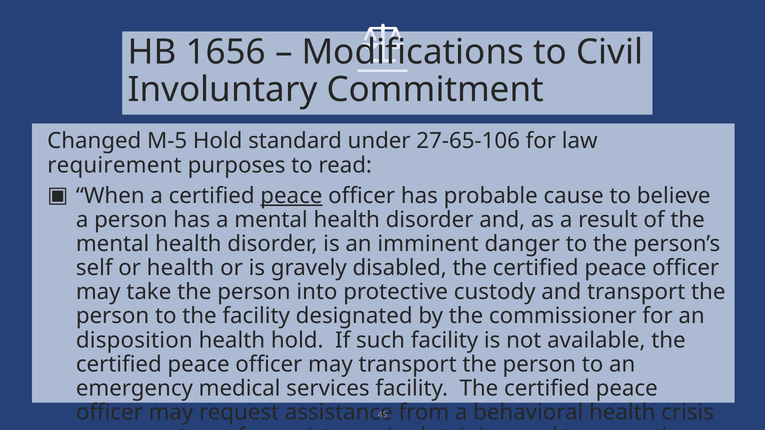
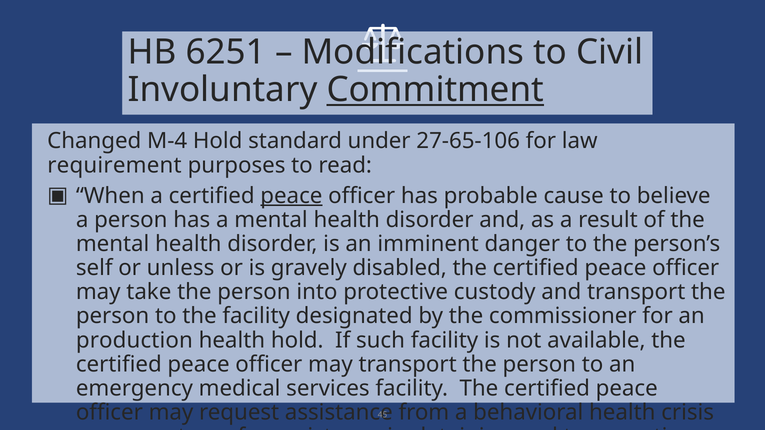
1656: 1656 -> 6251 (226, 52)
Commitment underline: none -> present (435, 90)
M-5: M-5 -> M-4 (167, 141)
or health: health -> unless (181, 268)
disposition: disposition -> production (134, 340)
